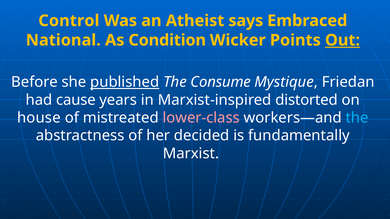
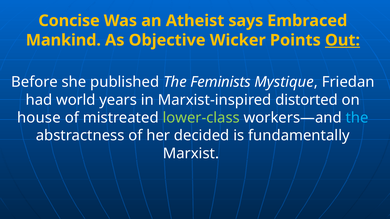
Control: Control -> Concise (69, 21)
National: National -> Mankind (63, 40)
Condition: Condition -> Objective (167, 40)
published underline: present -> none (125, 82)
Consume: Consume -> Feminists (221, 82)
cause: cause -> world (76, 100)
lower-class colour: pink -> light green (201, 118)
